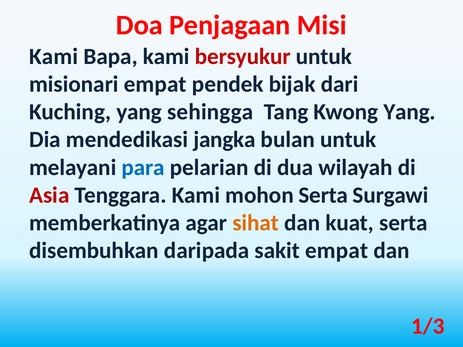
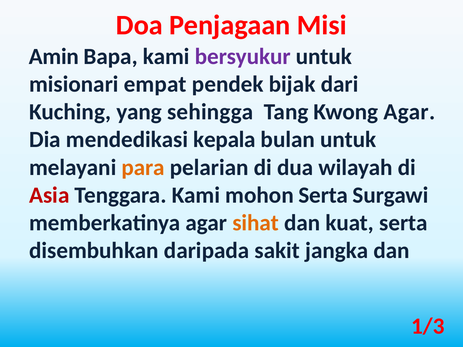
Kami: Kami -> Amin (54, 56)
bersyukur colour: red -> purple (243, 56)
Kwong Yang: Yang -> Agar (409, 112)
jangka: jangka -> kepala (224, 140)
para colour: blue -> orange (143, 168)
sakit empat: empat -> jangka (337, 251)
